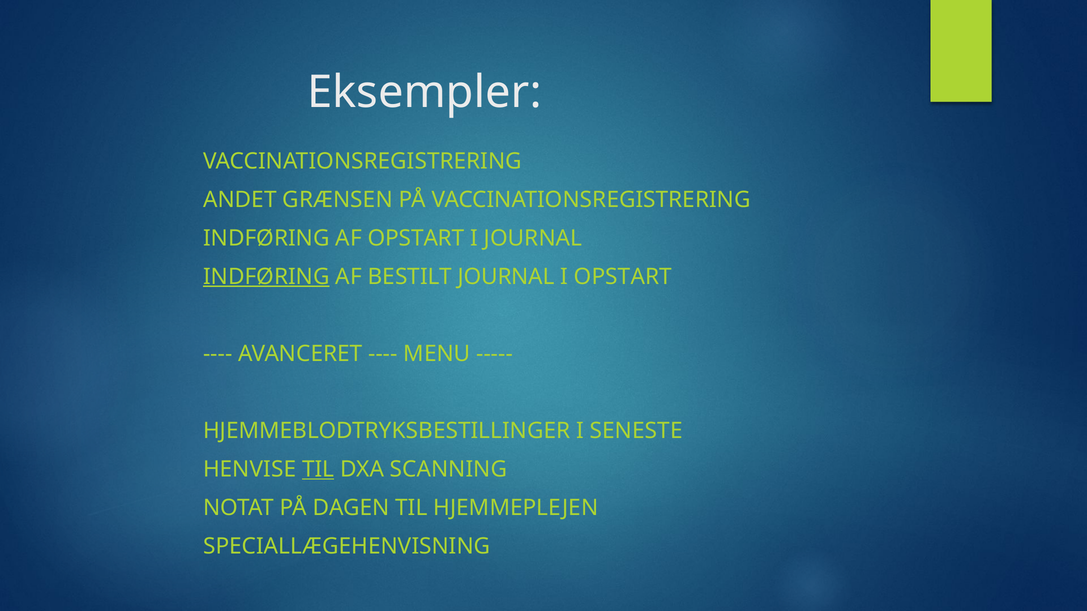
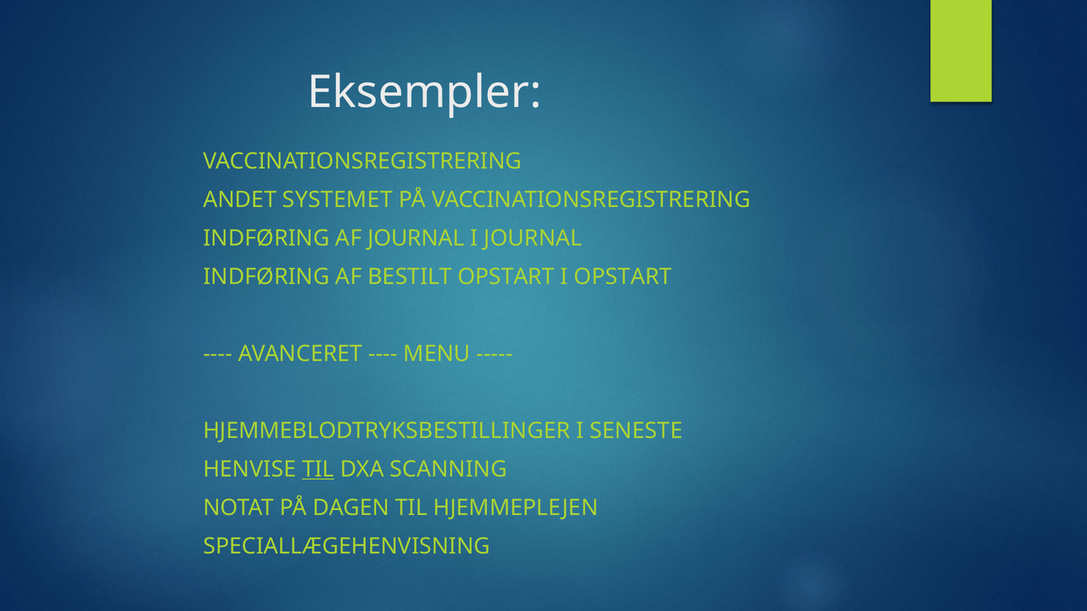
GRÆNSEN: GRÆNSEN -> SYSTEMET (338, 200)
AF OPSTART: OPSTART -> JOURNAL (416, 238)
INDFØRING underline: present -> none (266, 277)
BESTILT JOURNAL: JOURNAL -> OPSTART (506, 277)
